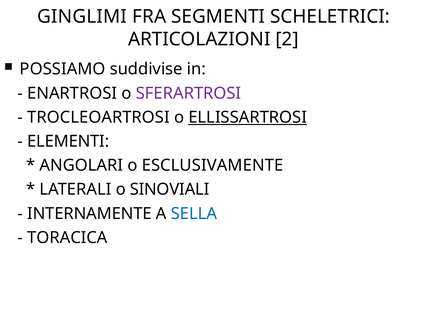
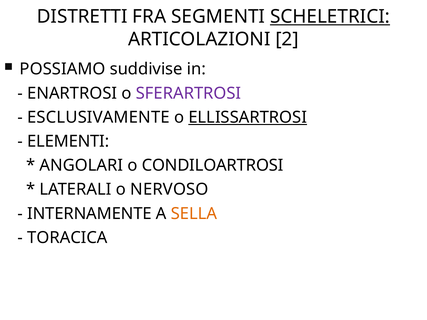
GINGLIMI: GINGLIMI -> DISTRETTI (82, 17)
SCHELETRICI underline: none -> present (330, 17)
TROCLEOARTROSI: TROCLEOARTROSI -> ESCLUSIVAMENTE (98, 117)
ESCLUSIVAMENTE: ESCLUSIVAMENTE -> CONDILOARTROSI (213, 166)
SINOVIALI: SINOVIALI -> NERVOSO (169, 190)
SELLA colour: blue -> orange (194, 214)
